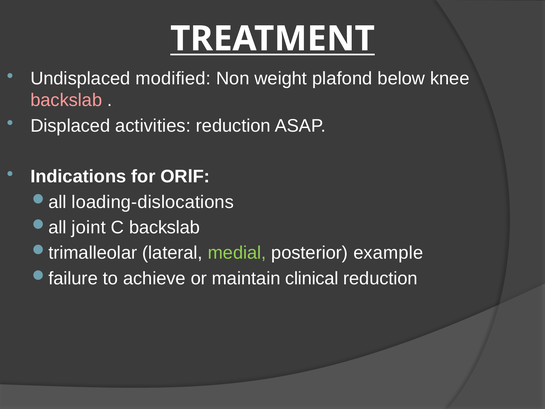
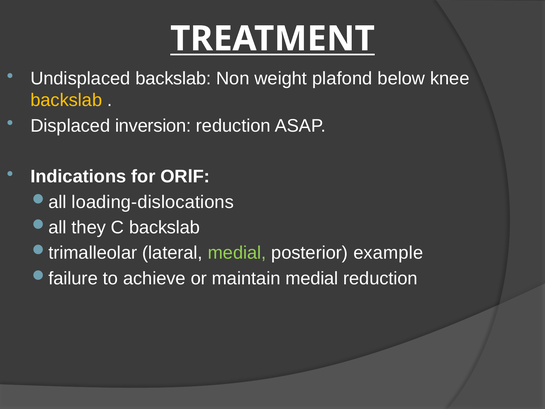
Undisplaced modified: modified -> backslab (173, 78)
backslab colour: pink -> yellow (66, 100)
activities: activities -> inversion (153, 126)
joint: joint -> they (89, 227)
maintain clinical: clinical -> medial (312, 278)
